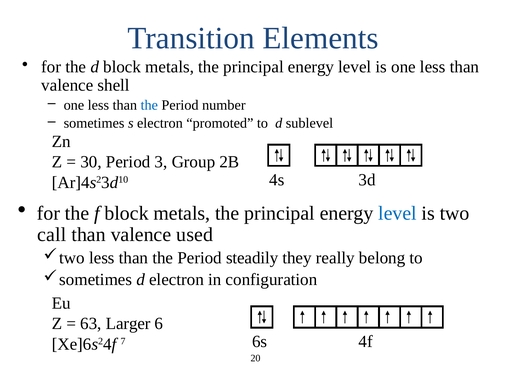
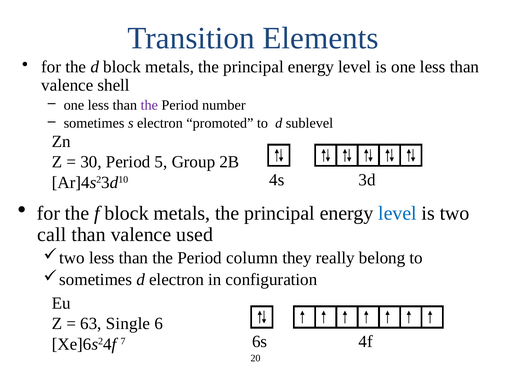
the colour: blue -> purple (149, 105)
3: 3 -> 5 (161, 162)
steadily: steadily -> column (252, 258)
Larger: Larger -> Single (128, 324)
